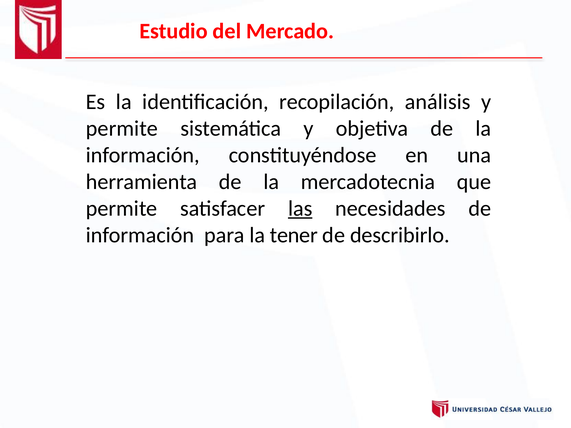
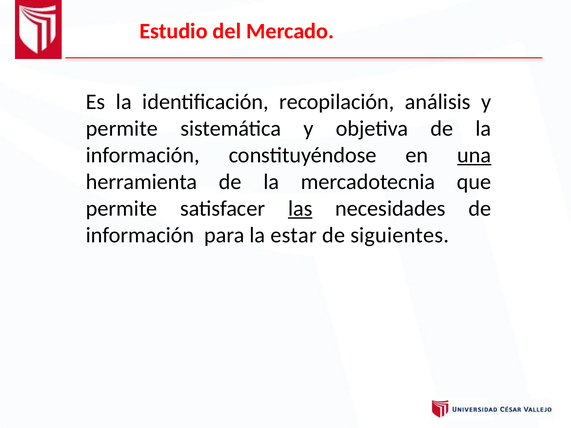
una underline: none -> present (474, 155)
tener: tener -> estar (294, 235)
describirlo: describirlo -> siguientes (400, 235)
